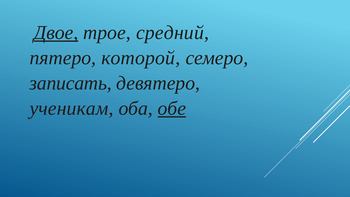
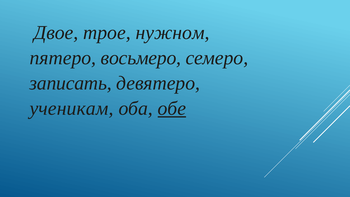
Двое underline: present -> none (56, 33)
средний: средний -> нужном (173, 33)
которой: которой -> восьмеро (141, 58)
